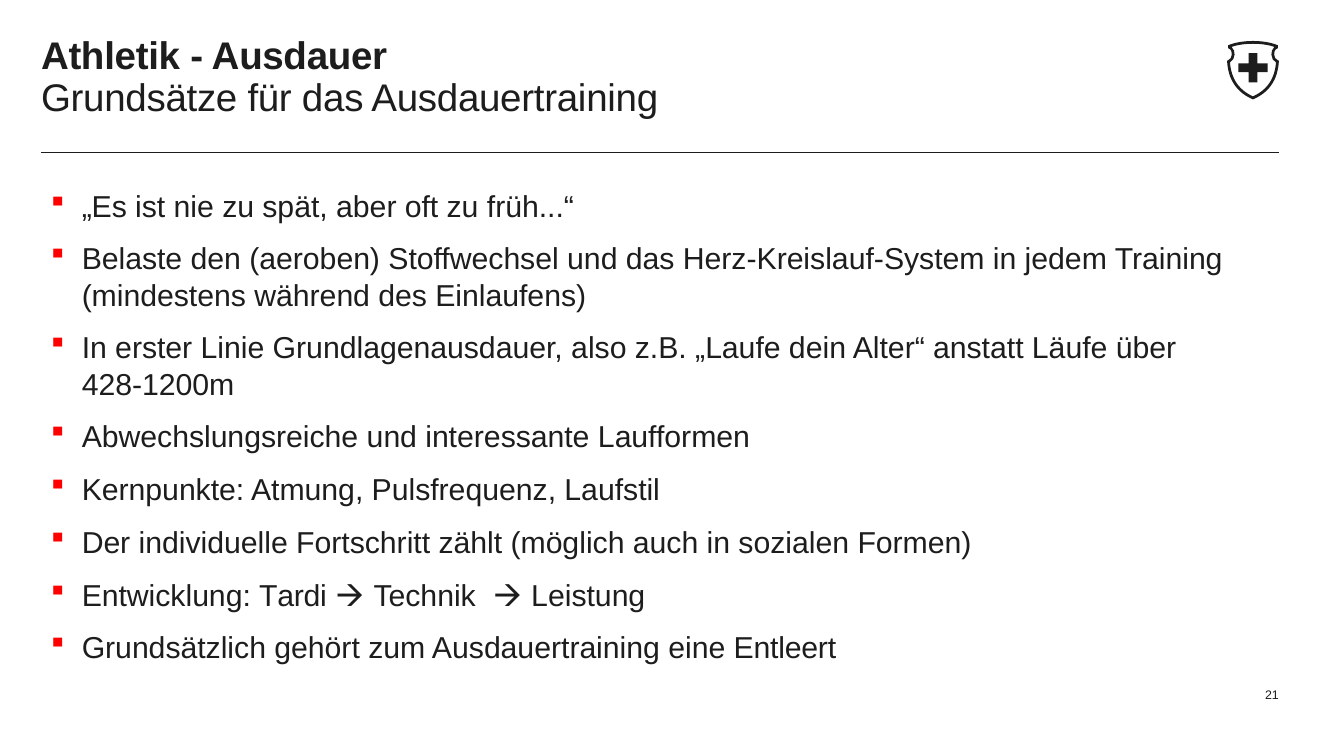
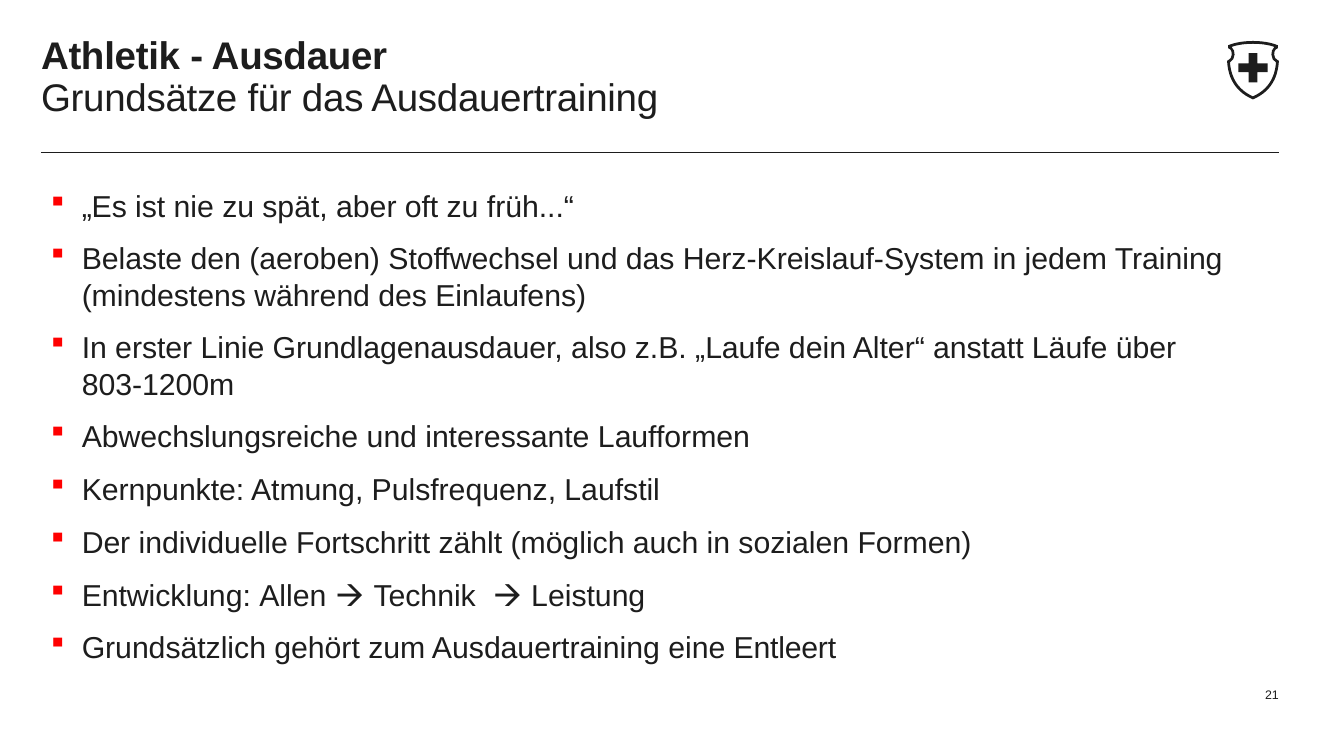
428-1200m: 428-1200m -> 803-1200m (158, 385)
Tardi: Tardi -> Allen (293, 596)
